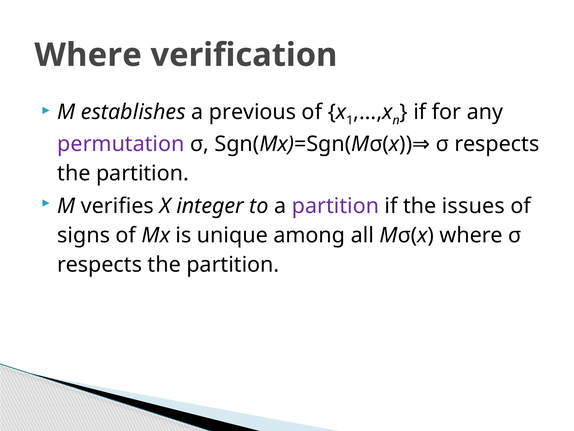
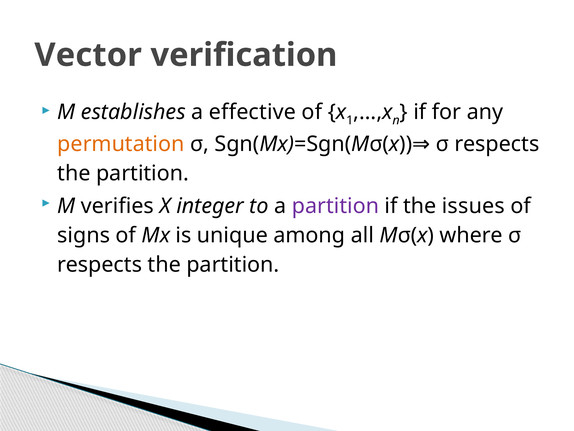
Where: Where -> Vector (88, 55)
previous: previous -> effective (252, 112)
permutation colour: purple -> orange (121, 144)
